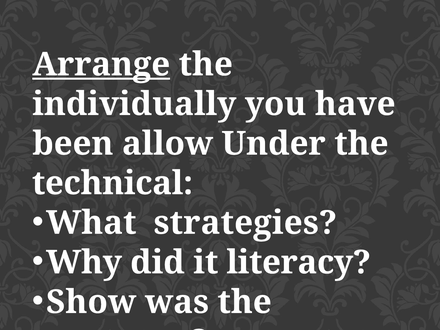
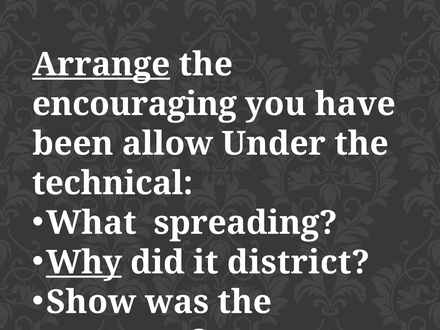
individually: individually -> encouraging (134, 104)
strategies: strategies -> spreading (245, 223)
Why underline: none -> present (84, 263)
literacy: literacy -> district (298, 263)
